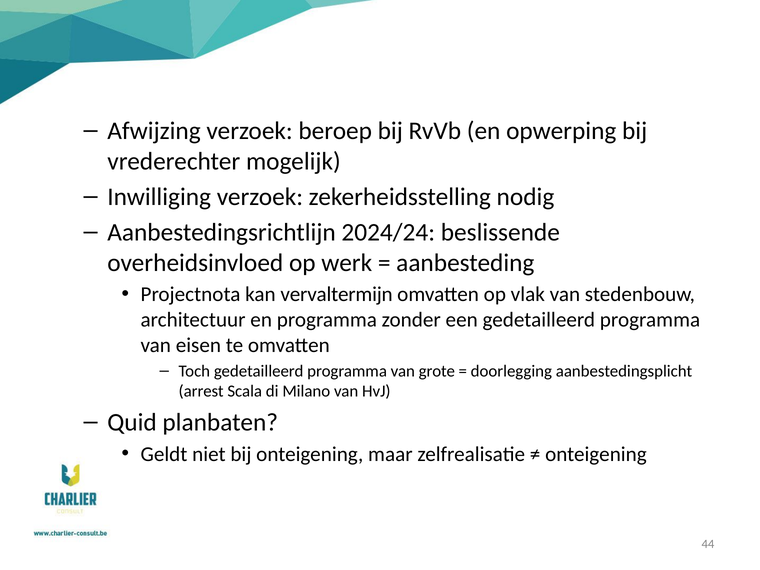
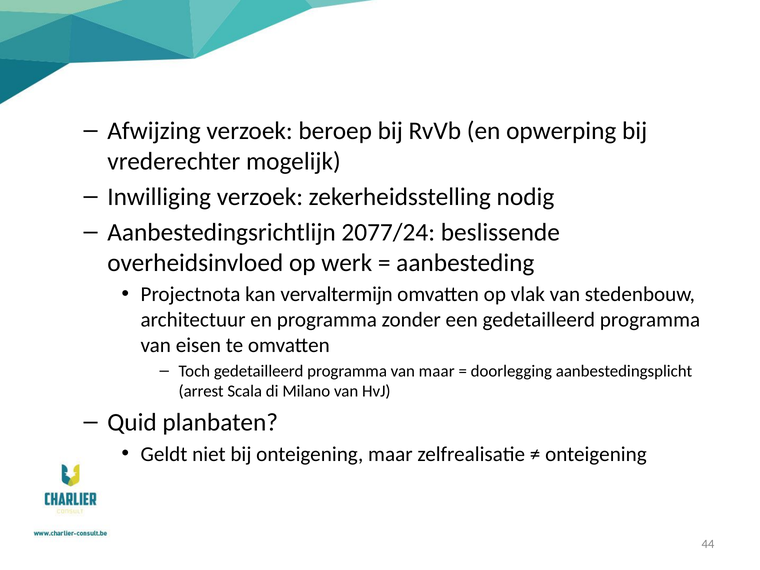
2024/24: 2024/24 -> 2077/24 (388, 232)
van grote: grote -> maar (437, 371)
